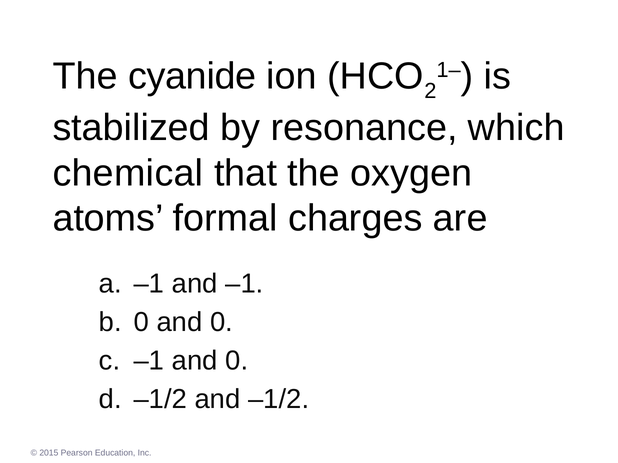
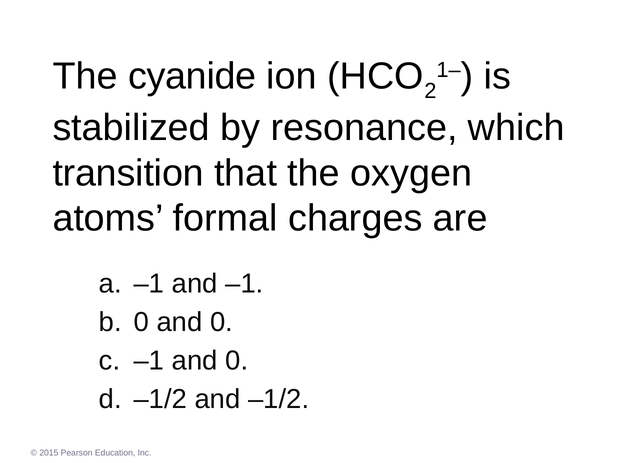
chemical: chemical -> transition (128, 173)
